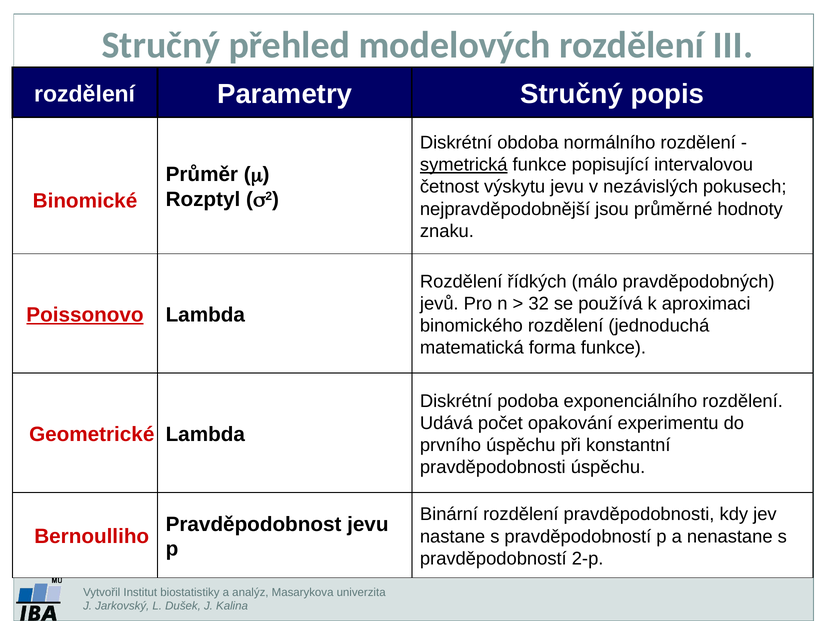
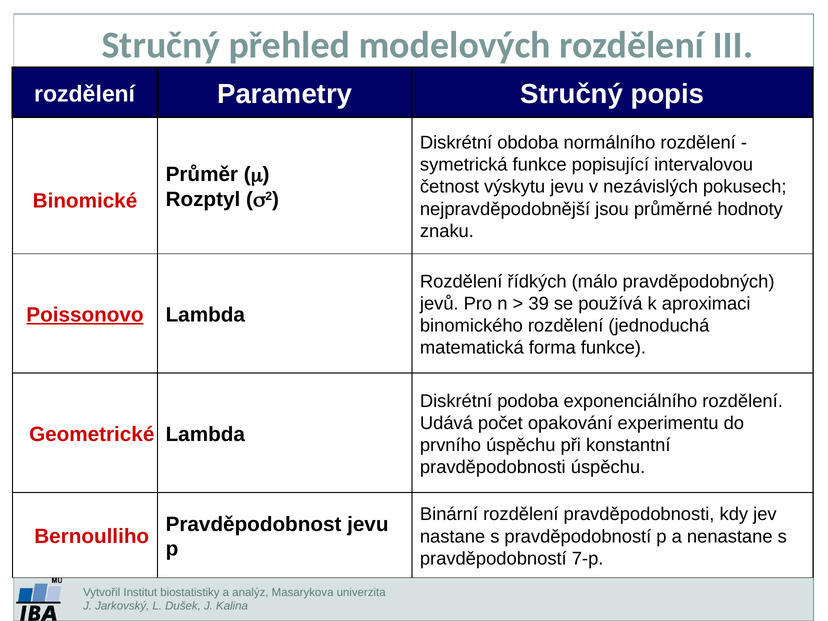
symetrická underline: present -> none (464, 165)
32: 32 -> 39 (539, 304)
2-p: 2-p -> 7-p (588, 559)
